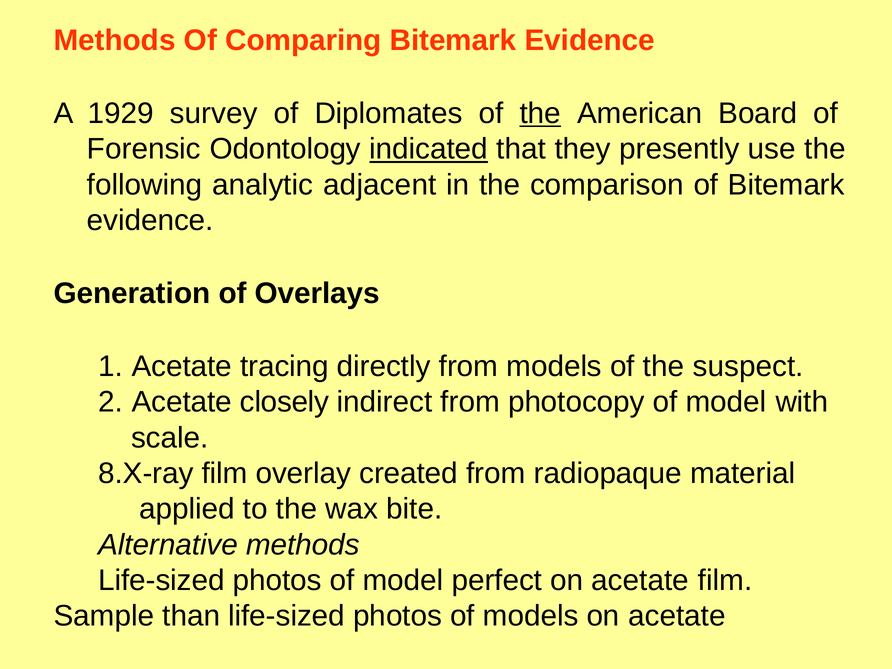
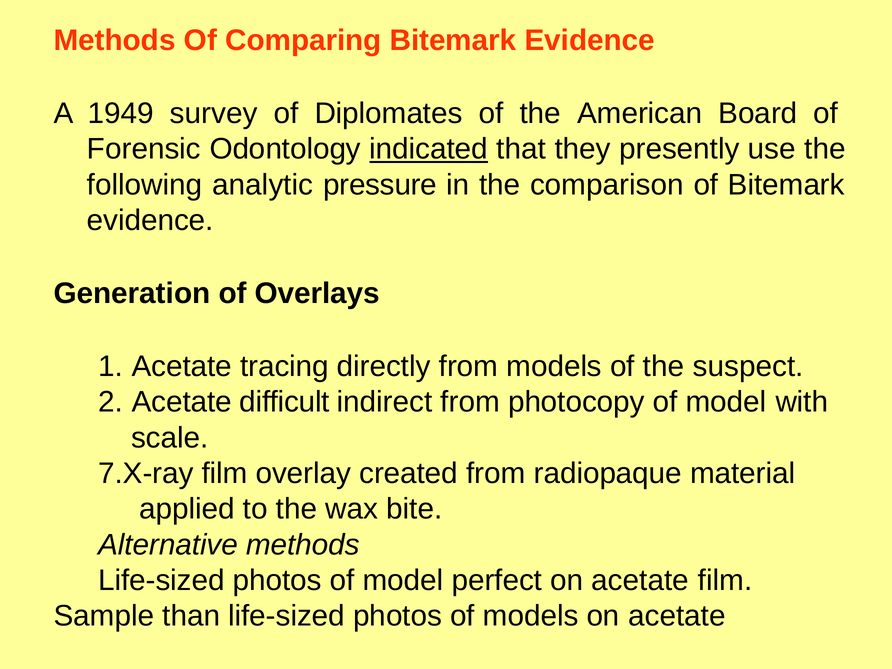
1929: 1929 -> 1949 (121, 113)
the underline: present -> none (540, 113)
adjacent: adjacent -> pressure (380, 185)
closely: closely -> difficult (285, 402)
8.X-ray: 8.X-ray -> 7.X-ray (146, 473)
